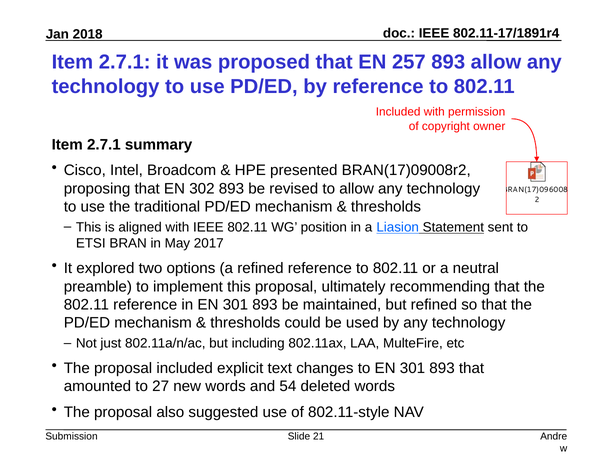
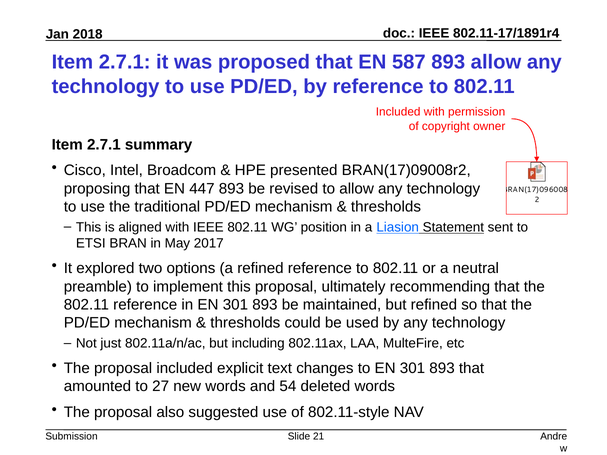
257: 257 -> 587 (409, 62)
302: 302 -> 447 (202, 189)
